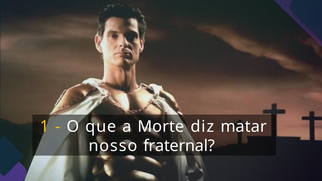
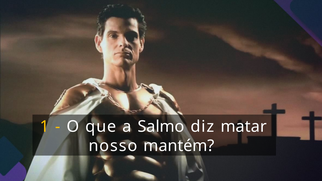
Morte: Morte -> Salmo (161, 127)
fraternal: fraternal -> mantém (179, 146)
